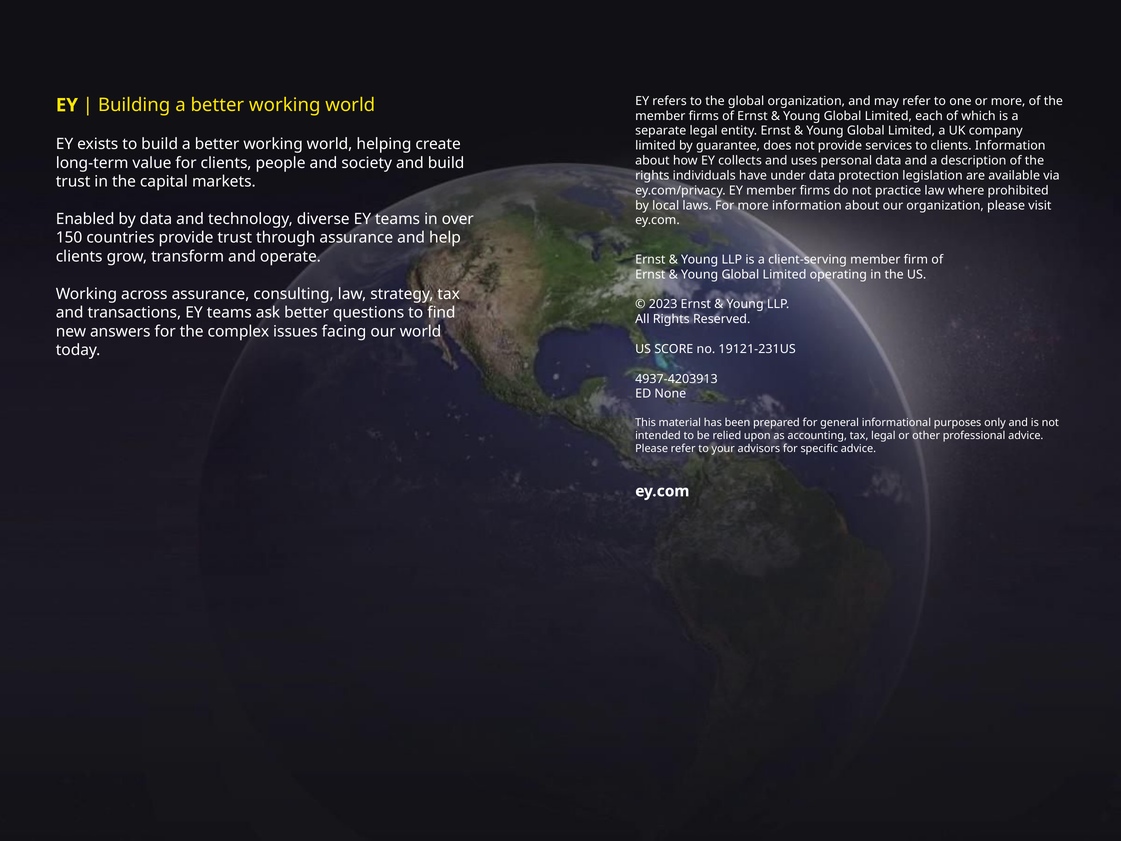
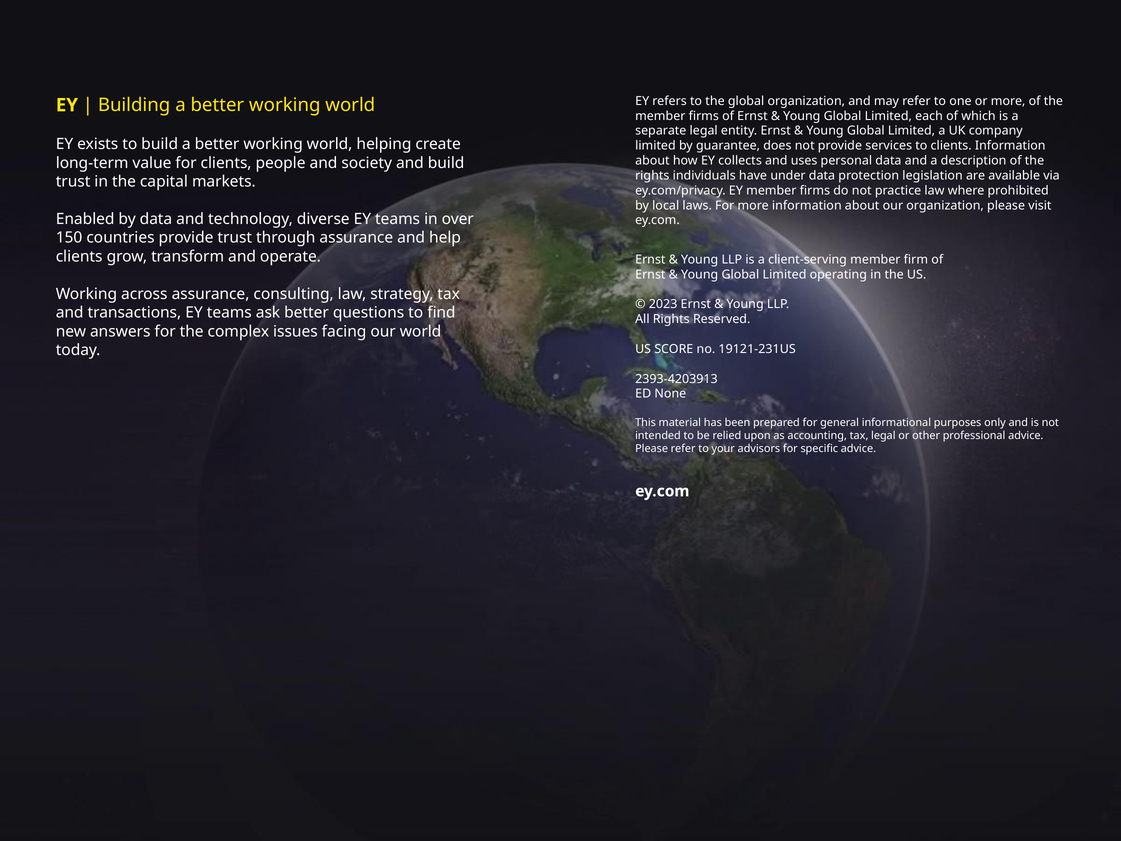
4937-4203913: 4937-4203913 -> 2393-4203913 (676, 379)
